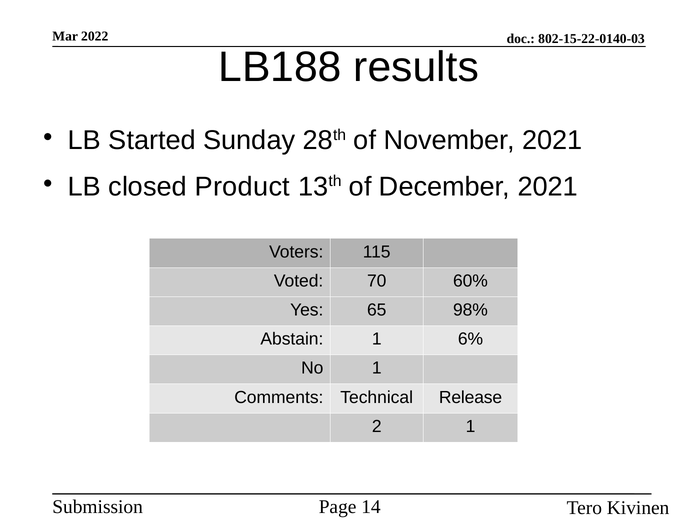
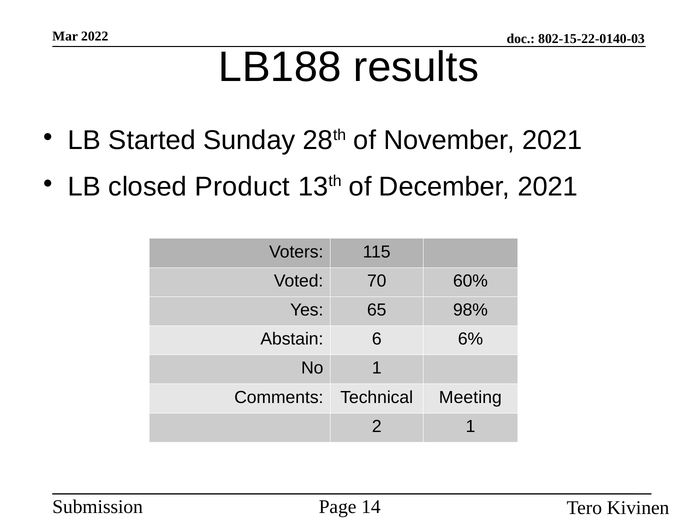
Abstain 1: 1 -> 6 (377, 339)
Release: Release -> Meeting (470, 398)
